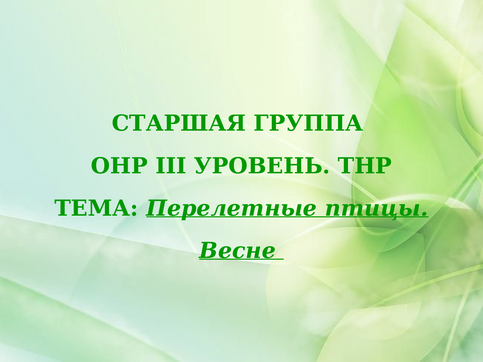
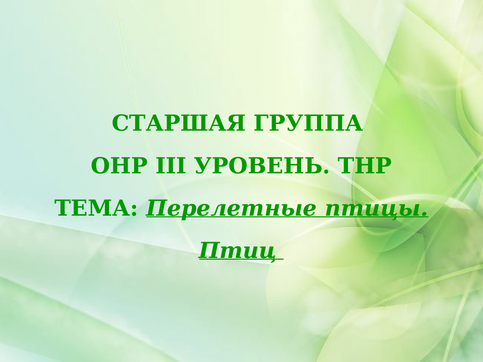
Весне: Весне -> Птиц (238, 251)
